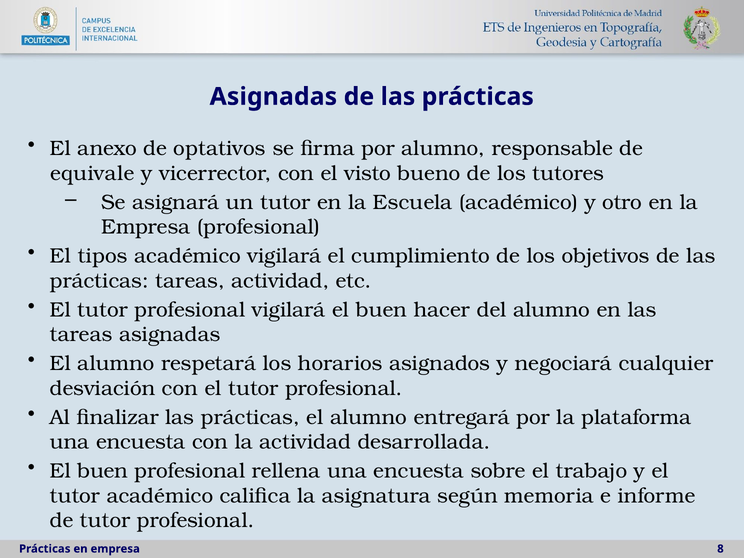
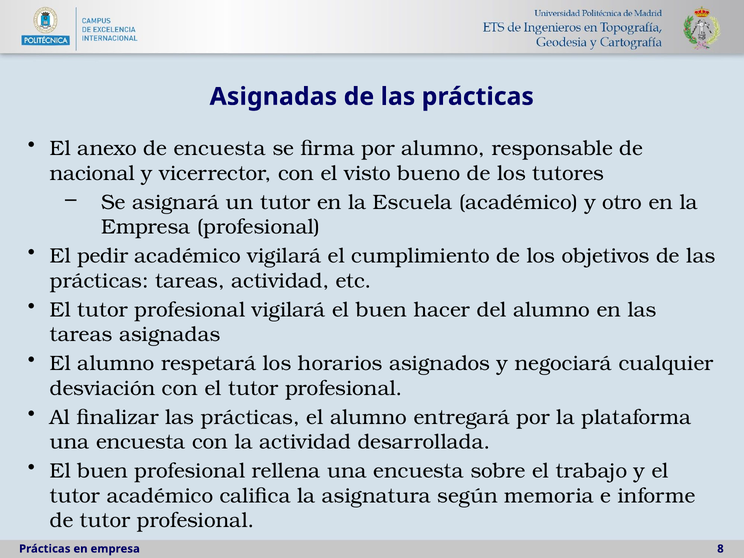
de optativos: optativos -> encuesta (220, 148)
equivale: equivale -> nacional (92, 173)
tipos: tipos -> pedir (103, 256)
